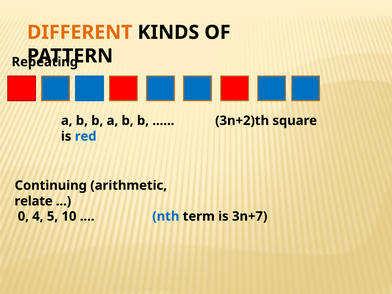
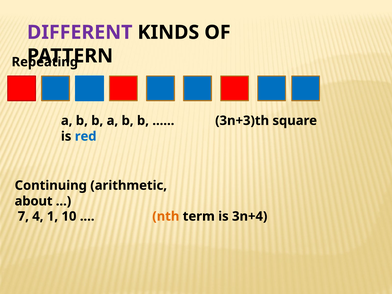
DIFFERENT colour: orange -> purple (80, 32)
3n+2)th: 3n+2)th -> 3n+3)th (242, 121)
relate: relate -> about (34, 201)
0: 0 -> 7 (23, 216)
5: 5 -> 1 (52, 216)
nth colour: blue -> orange (166, 216)
3n+7: 3n+7 -> 3n+4 (250, 216)
